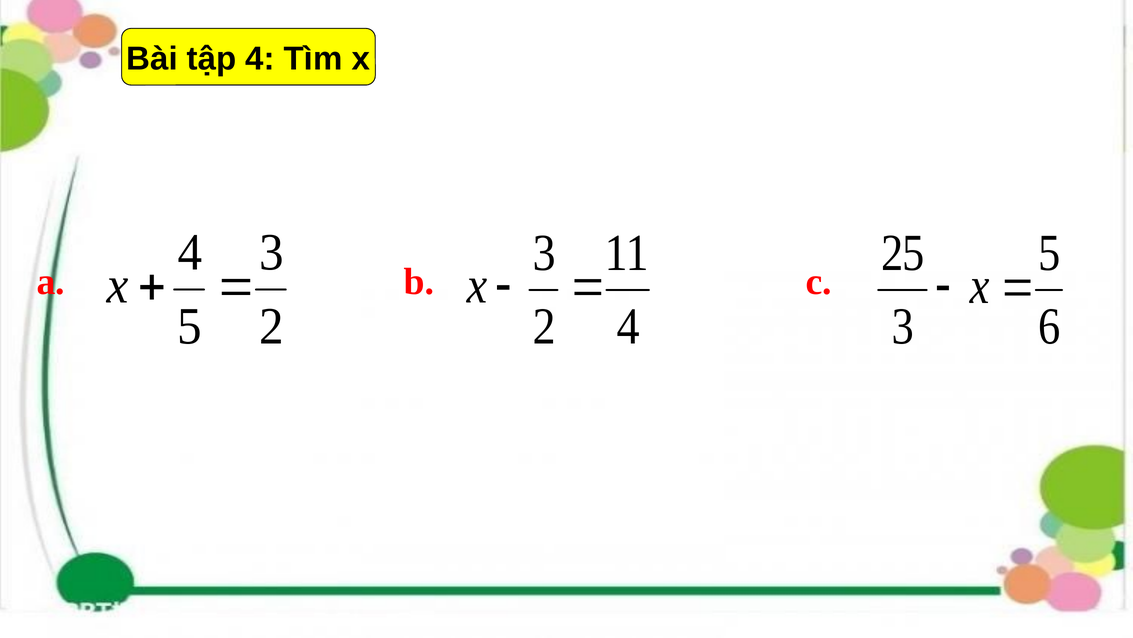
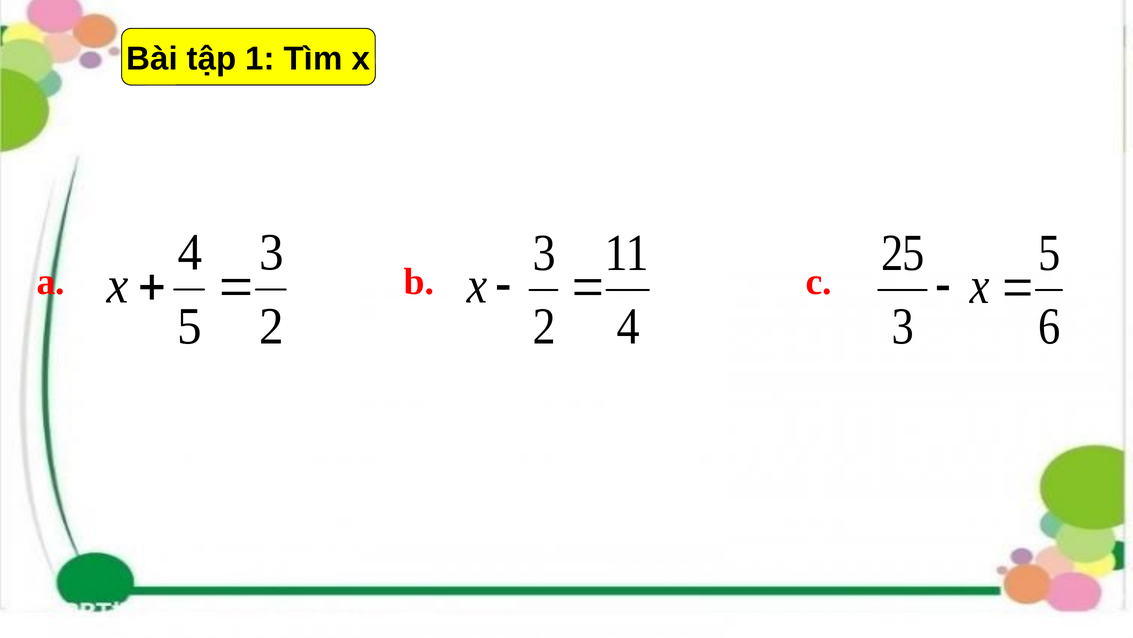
tập 4: 4 -> 1 (260, 59)
